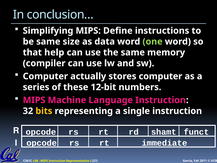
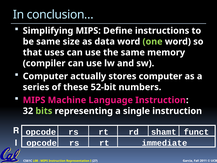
help: help -> uses (54, 52)
12-bit: 12-bit -> 52-bit (103, 87)
bits colour: yellow -> light green (44, 111)
